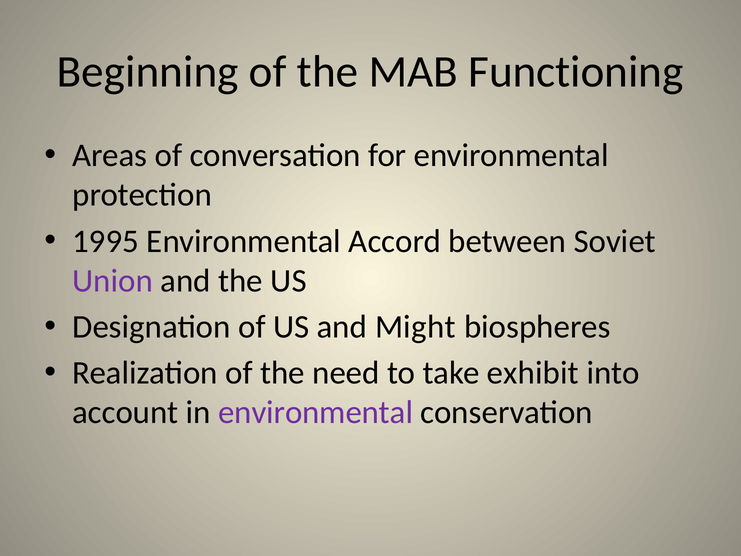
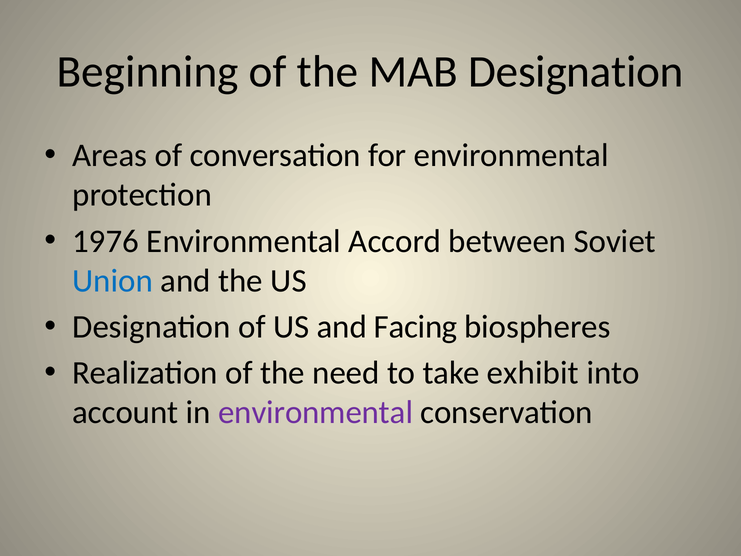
MAB Functioning: Functioning -> Designation (576, 72)
1995: 1995 -> 1976 (106, 241)
Union colour: purple -> blue (113, 281)
Might: Might -> Facing (416, 327)
